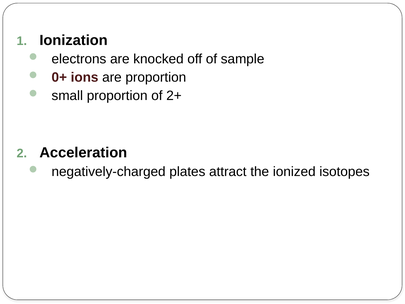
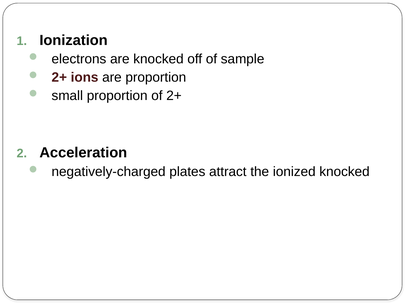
0+: 0+ -> 2+ (59, 77)
ionized isotopes: isotopes -> knocked (345, 171)
